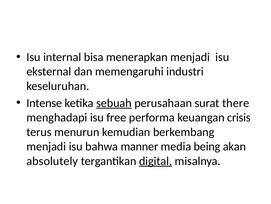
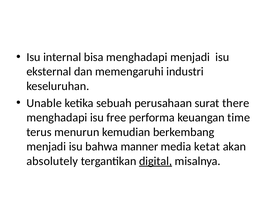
bisa menerapkan: menerapkan -> menghadapi (137, 57)
Intense: Intense -> Unable (44, 103)
sebuah underline: present -> none (114, 103)
crisis: crisis -> time (239, 117)
being: being -> ketat (207, 146)
